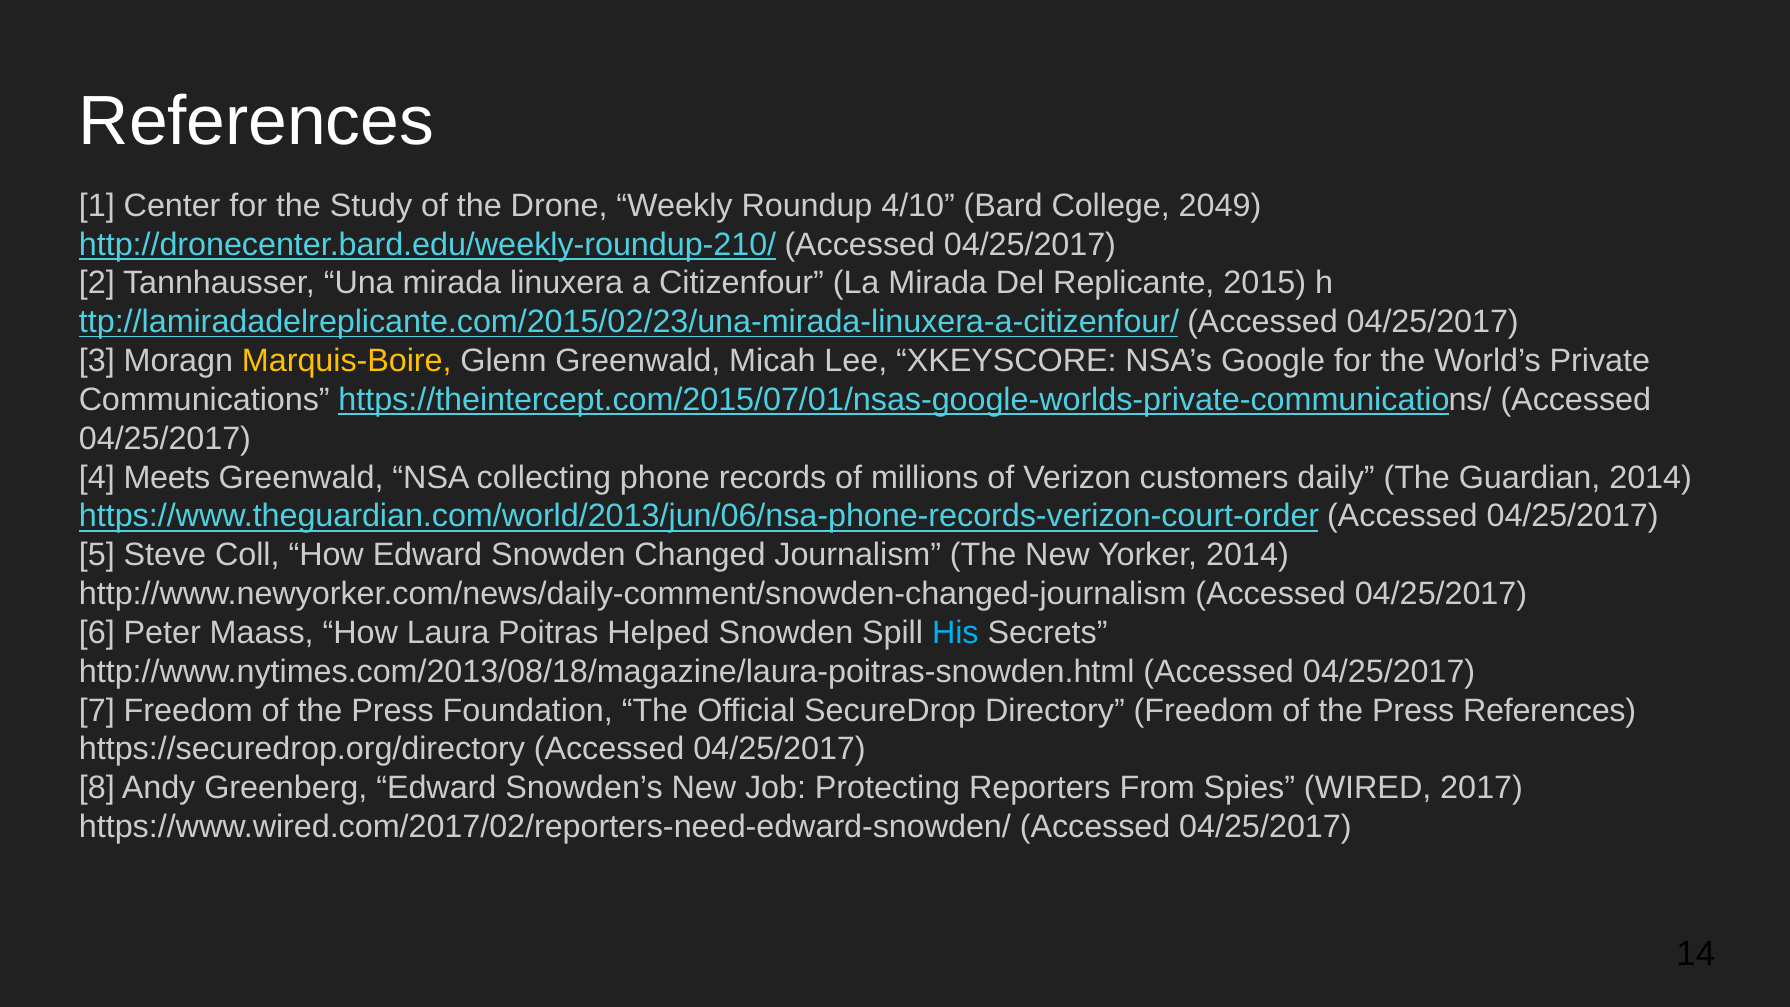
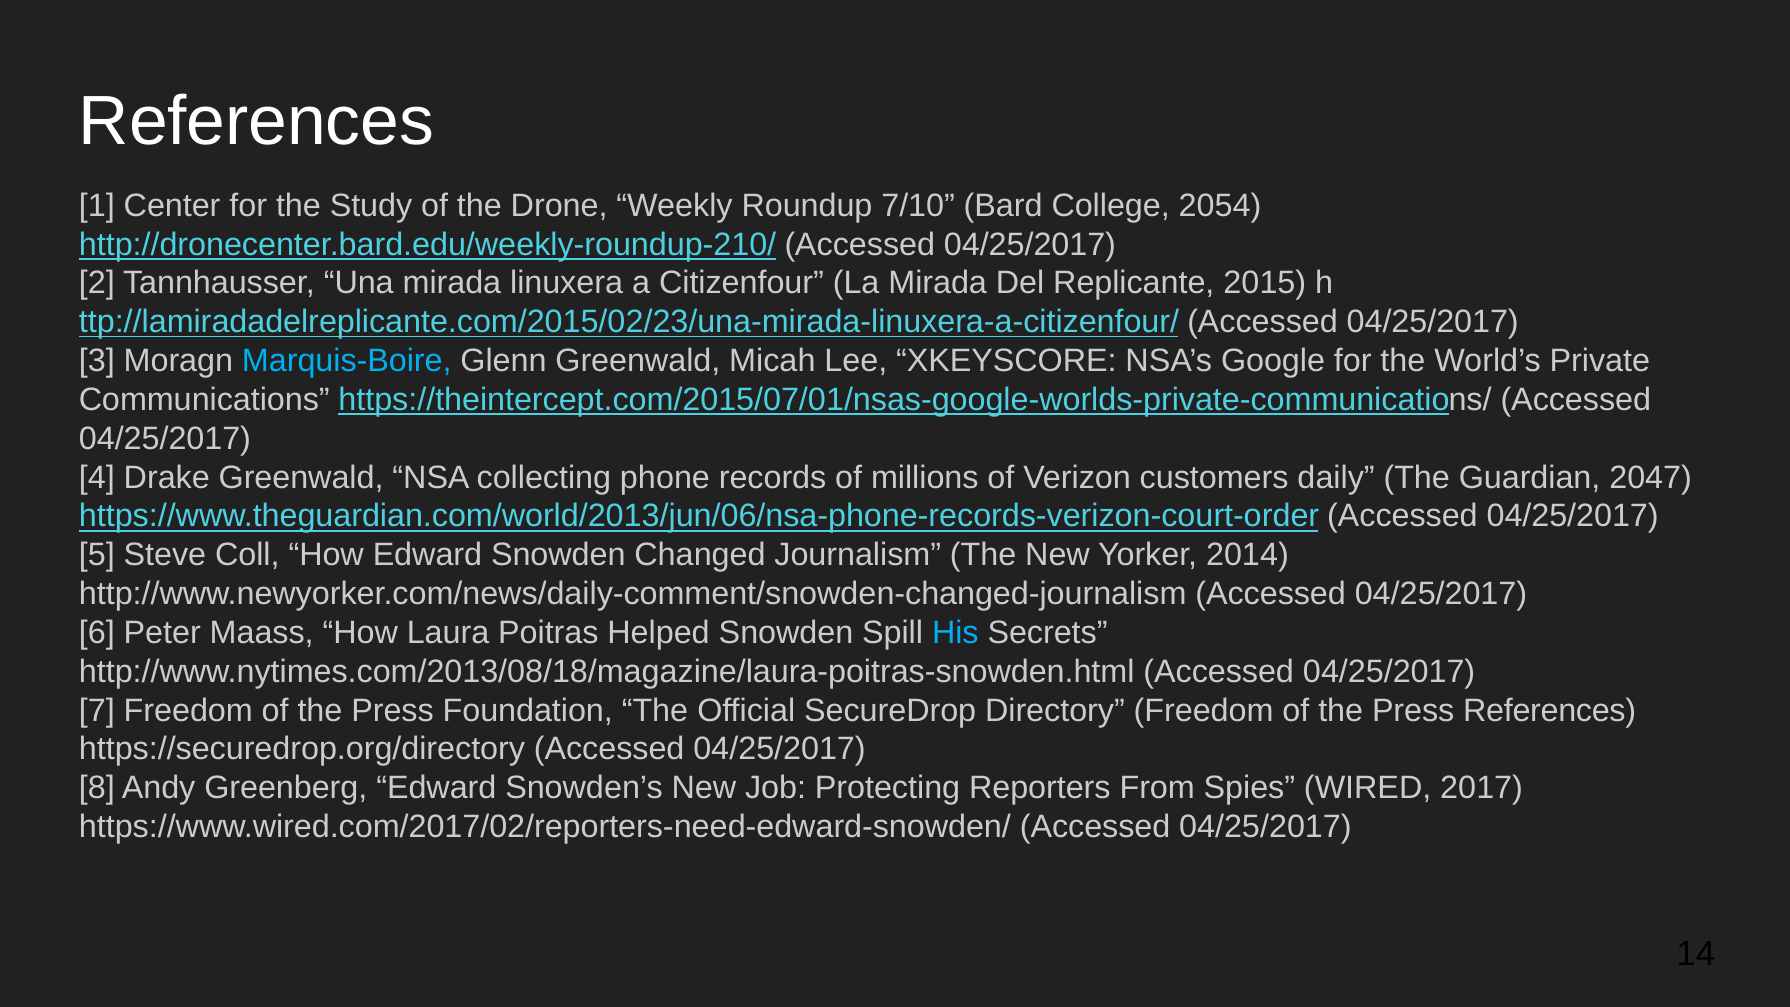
4/10: 4/10 -> 7/10 (918, 206)
2049: 2049 -> 2054 (1220, 206)
Marquis-Boire colour: yellow -> light blue (347, 361)
Meets: Meets -> Drake (167, 477)
Guardian 2014: 2014 -> 2047 (1651, 477)
